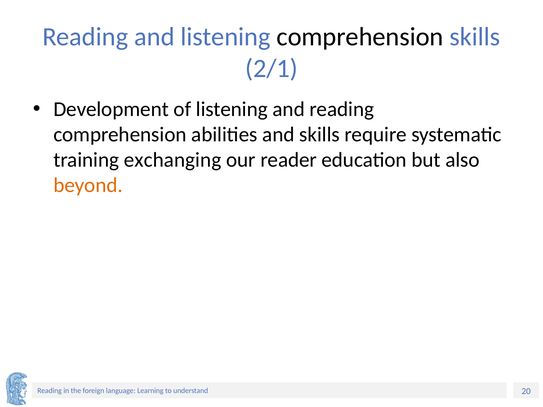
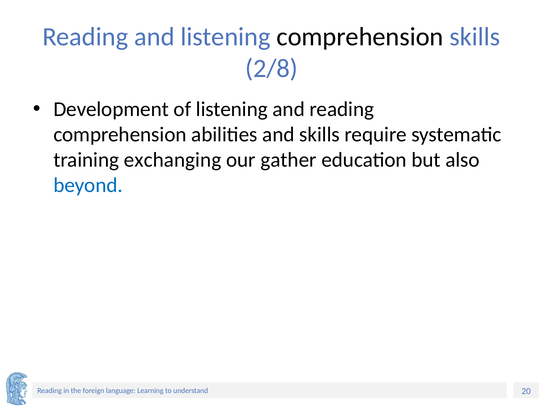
2/1: 2/1 -> 2/8 (271, 68)
reader: reader -> gather (289, 160)
beyond colour: orange -> blue (88, 185)
